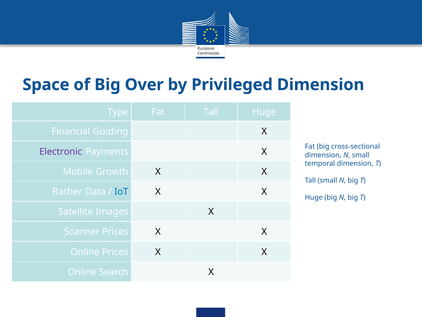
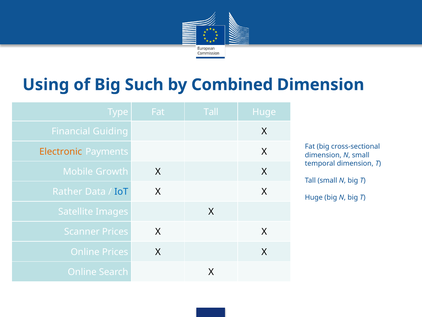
Space: Space -> Using (46, 85)
Over: Over -> Such (144, 85)
Privileged: Privileged -> Combined (232, 85)
Electronic colour: purple -> orange (61, 151)
